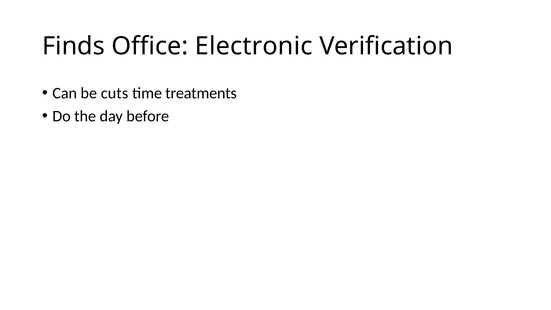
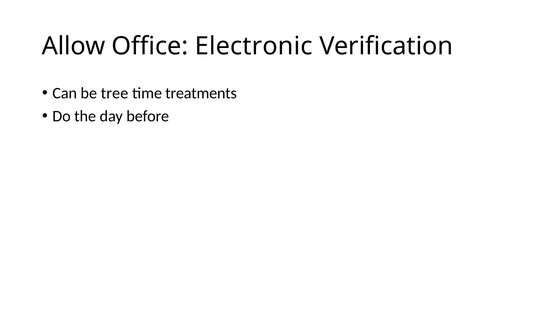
Finds: Finds -> Allow (74, 46)
cuts: cuts -> tree (115, 93)
